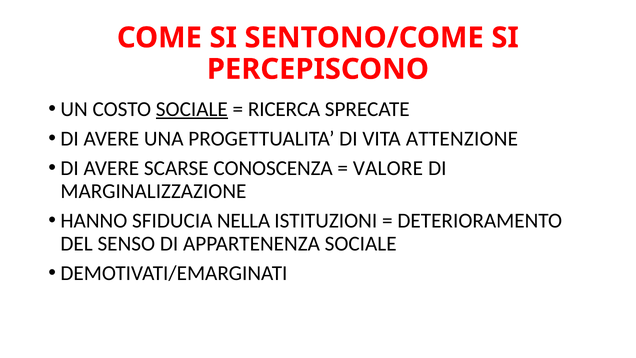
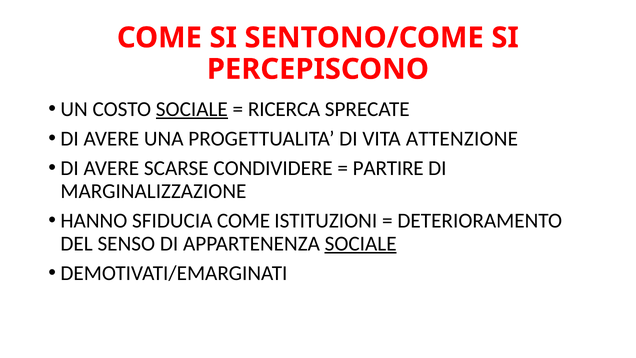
CONOSCENZA: CONOSCENZA -> CONDIVIDERE (273, 168)
VALORE: VALORE -> PARTIRE (388, 168)
SFIDUCIA NELLA: NELLA -> COME (244, 220)
SOCIALE underline: none -> present (361, 243)
